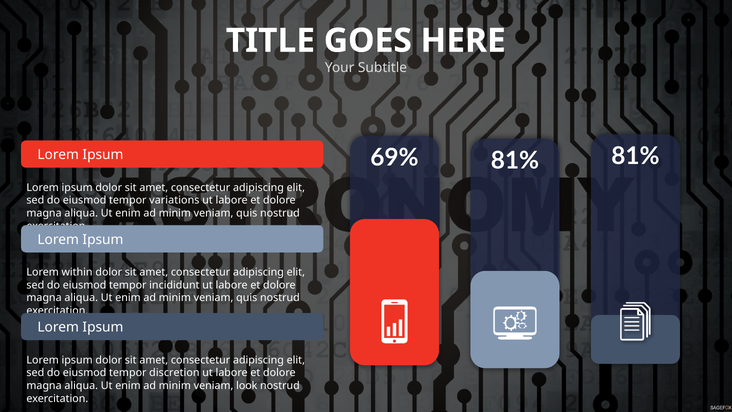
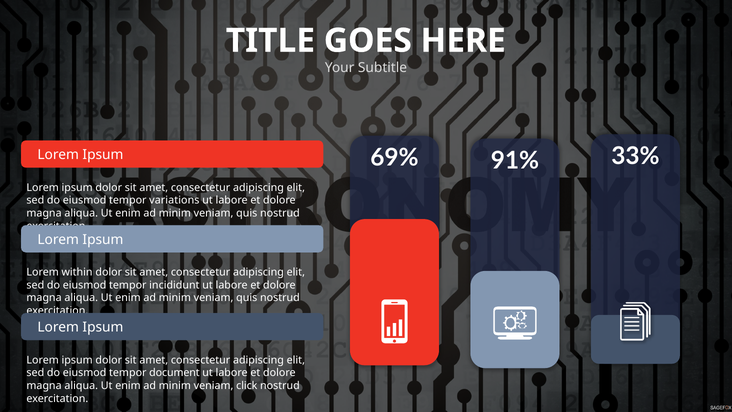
81%: 81% -> 33% (635, 156)
69% 81%: 81% -> 91% (515, 160)
discretion: discretion -> document (174, 373)
look: look -> click (247, 386)
